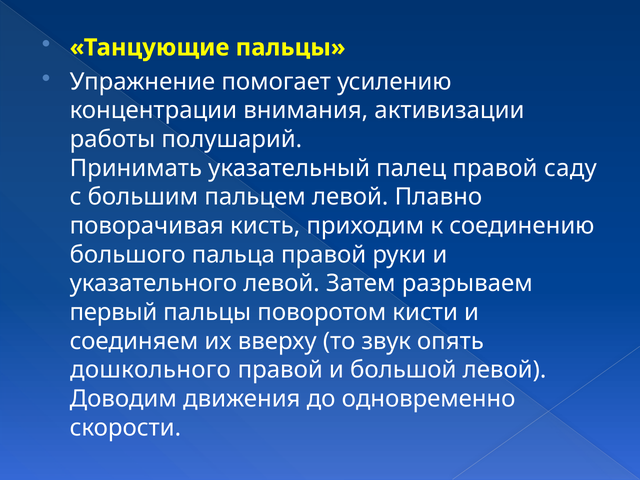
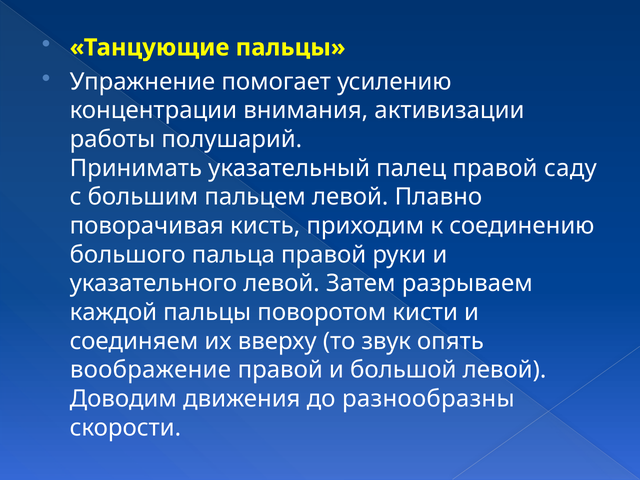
первый: первый -> каждой (113, 312)
дошкольного: дошкольного -> воображение (150, 370)
одновременно: одновременно -> разнообразны (428, 399)
